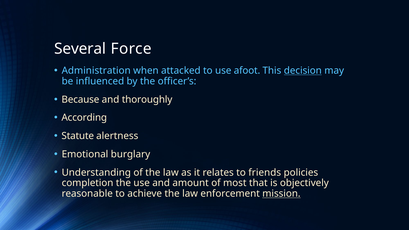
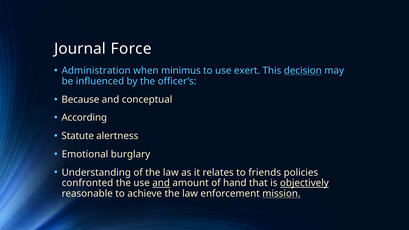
Several: Several -> Journal (80, 49)
attacked: attacked -> minimus (181, 71)
afoot: afoot -> exert (247, 71)
thoroughly: thoroughly -> conceptual (147, 100)
completion: completion -> confronted (87, 183)
and underline: none -> present (161, 183)
most: most -> hand (235, 183)
objectively underline: none -> present (304, 183)
